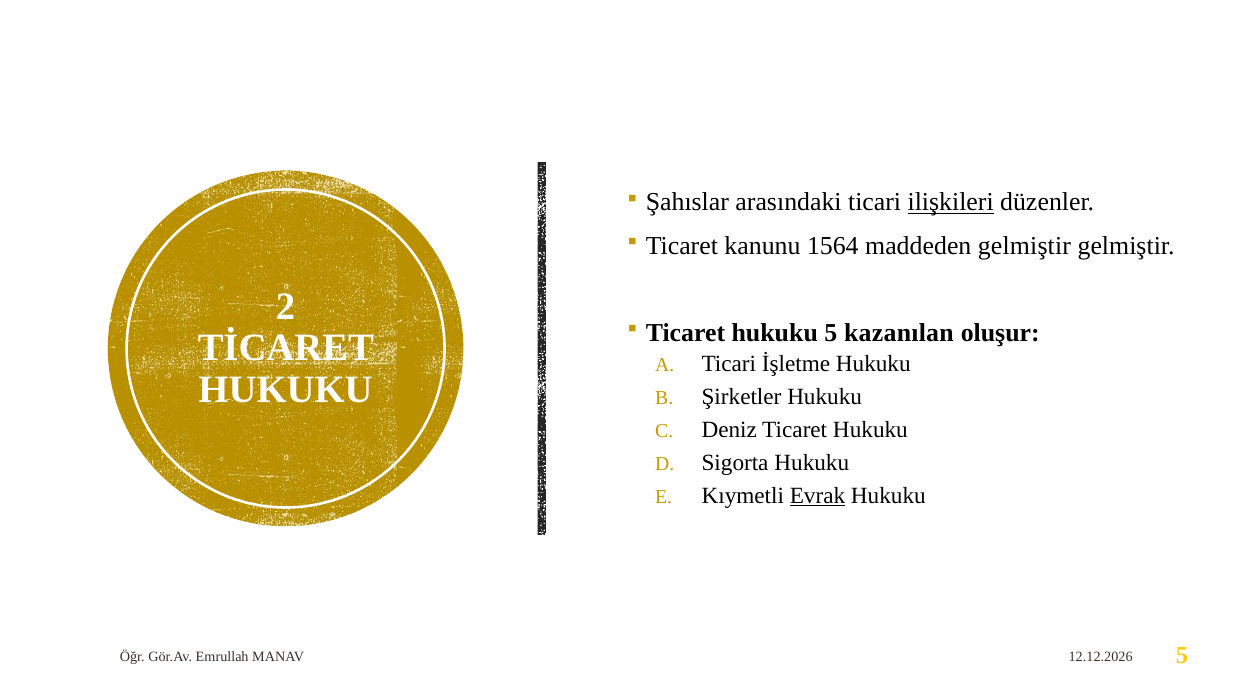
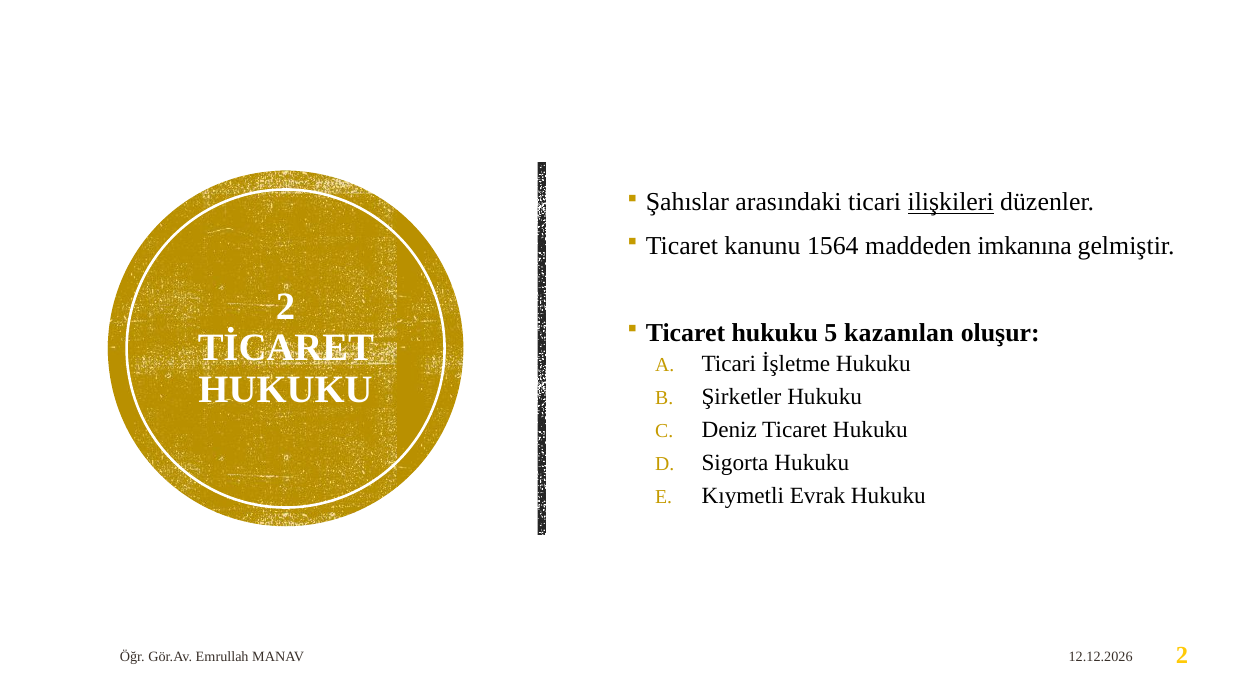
maddeden gelmiştir: gelmiştir -> imkanına (1025, 246)
Evrak underline: present -> none (817, 496)
5: 5 -> 2 (1182, 656)
